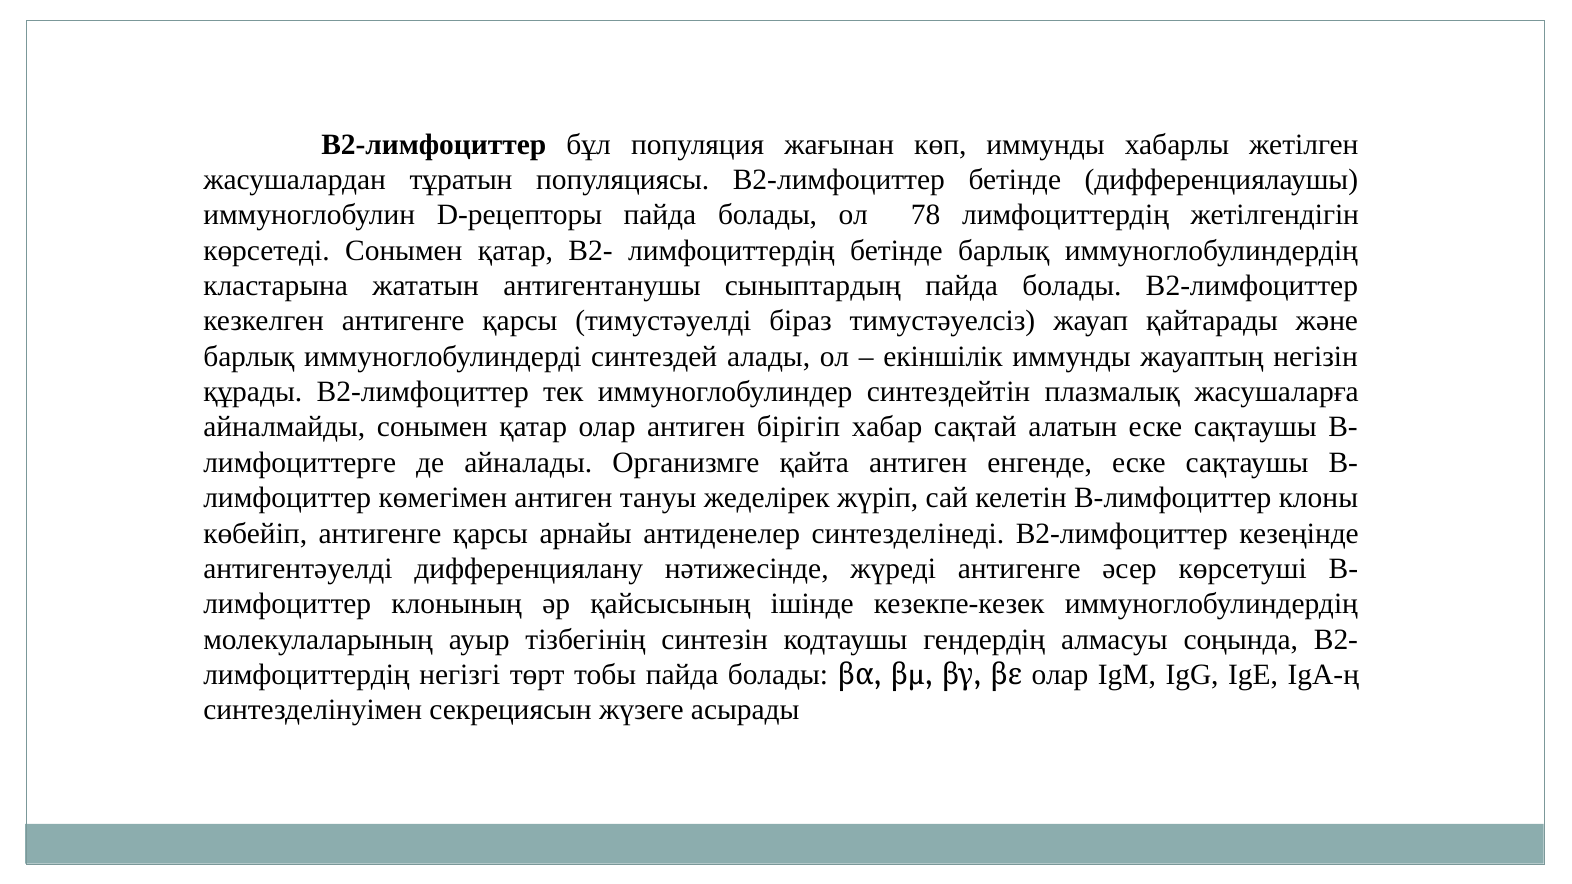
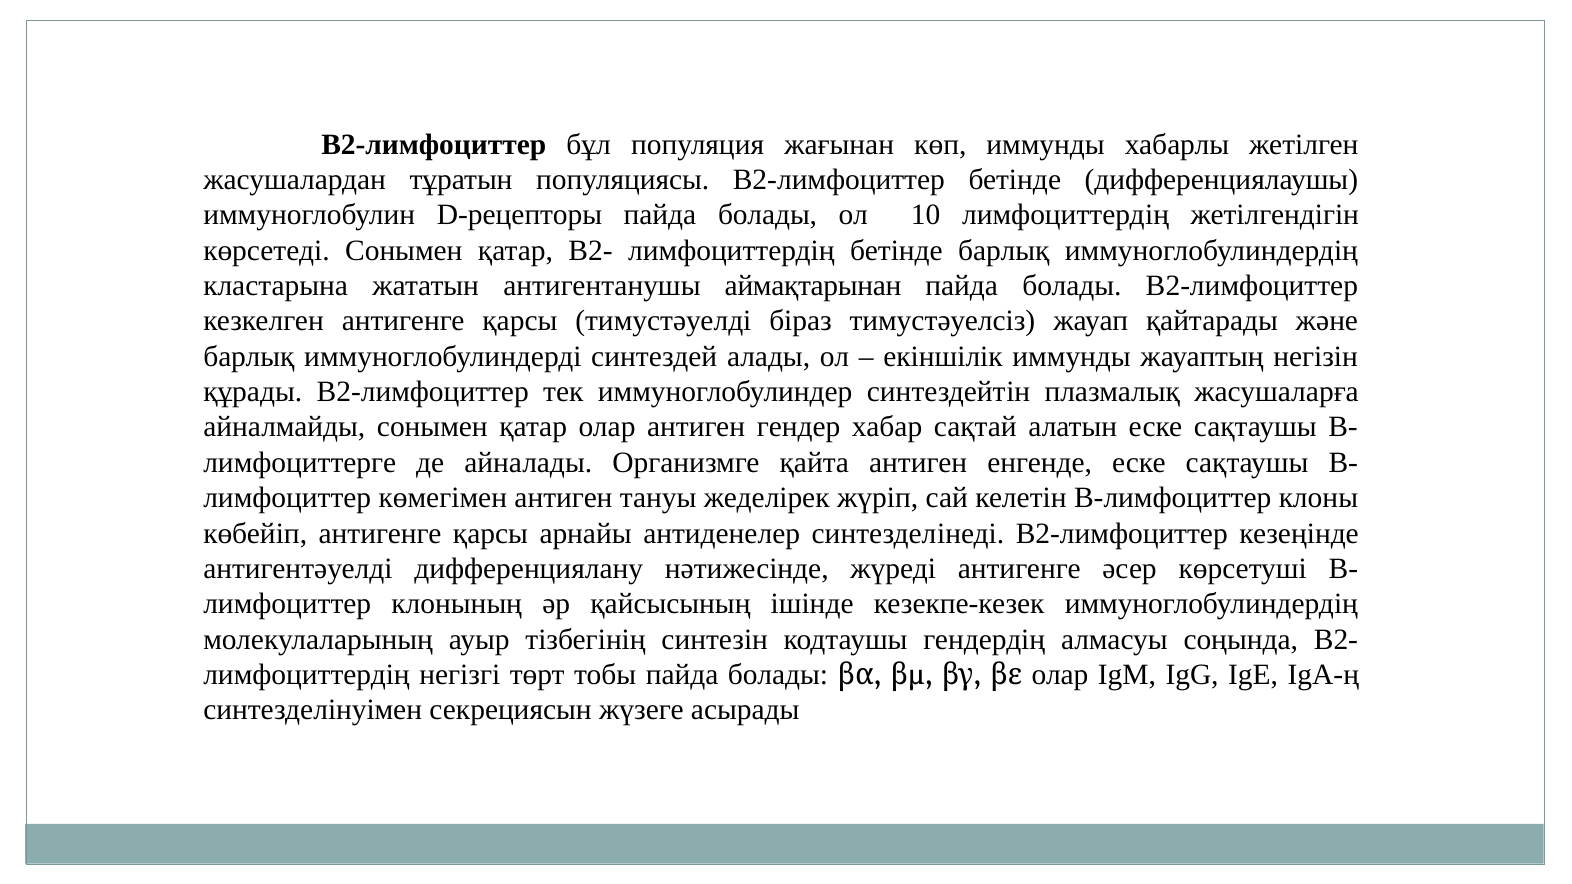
78: 78 -> 10 (926, 215)
сыныптардың: сыныптардың -> аймақтарынан (813, 286)
бiрiгiп: бiрiгiп -> гендер (799, 427)
